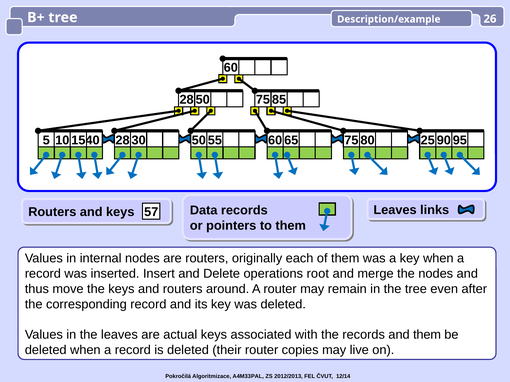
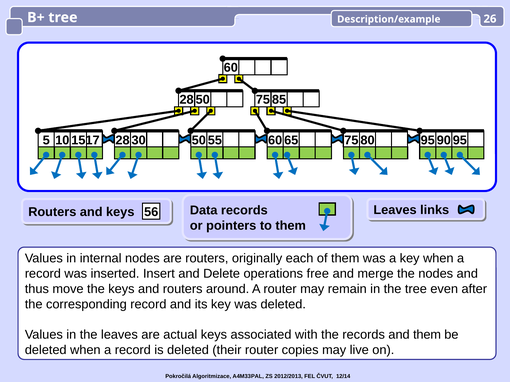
40: 40 -> 17 (93, 140)
25: 25 -> 95 (428, 140)
57: 57 -> 56 (151, 212)
root: root -> free (318, 274)
